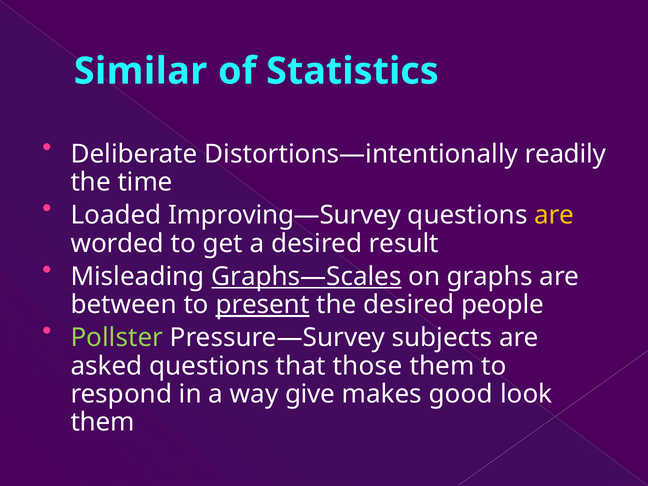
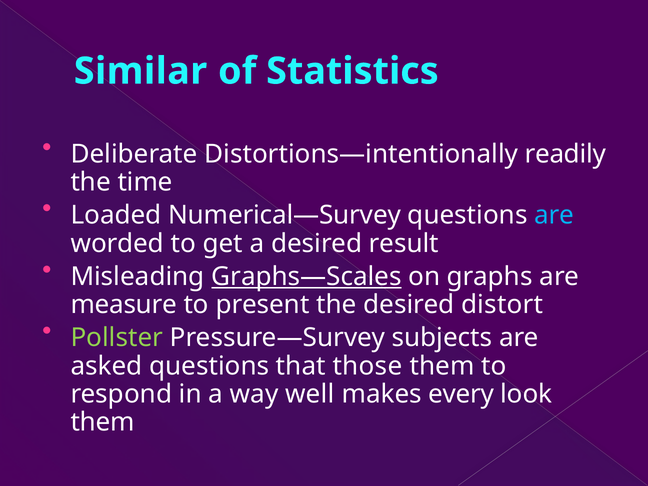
Improving—Survey: Improving—Survey -> Numerical—Survey (285, 215)
are colour: yellow -> light blue (554, 215)
between: between -> measure (124, 305)
present underline: present -> none (263, 305)
people: people -> distort (502, 305)
give: give -> well (310, 394)
good: good -> every (461, 394)
